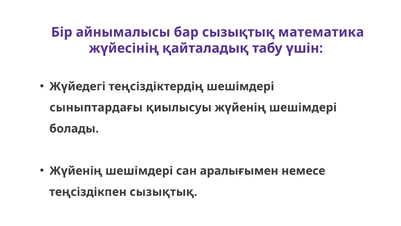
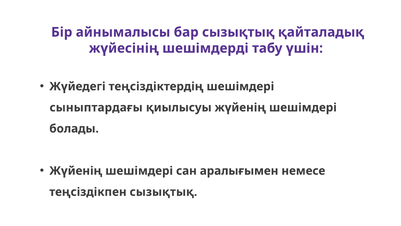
математика: математика -> қайталадық (321, 32)
қайталадық: қайталадық -> шешімдерді (205, 48)
